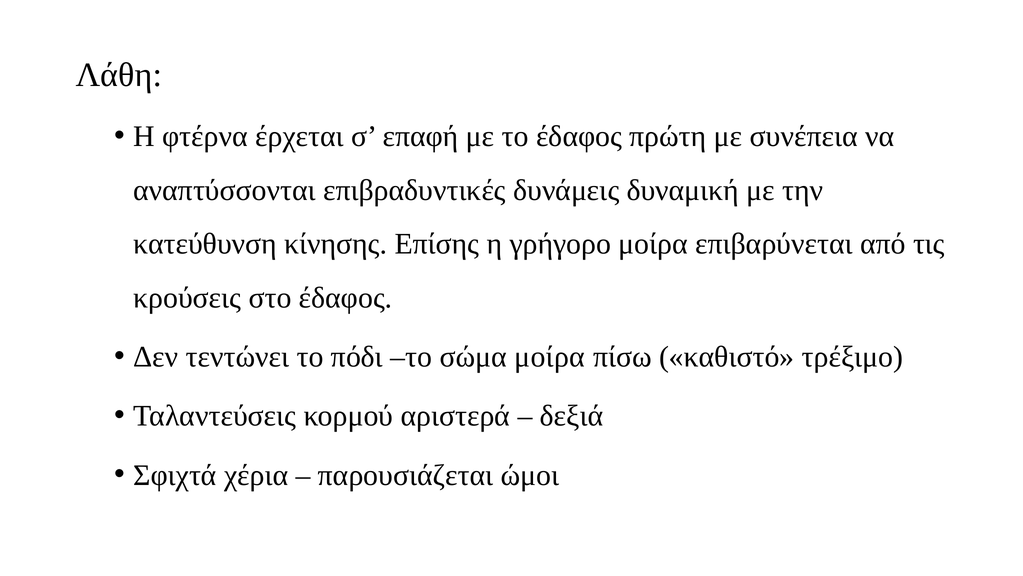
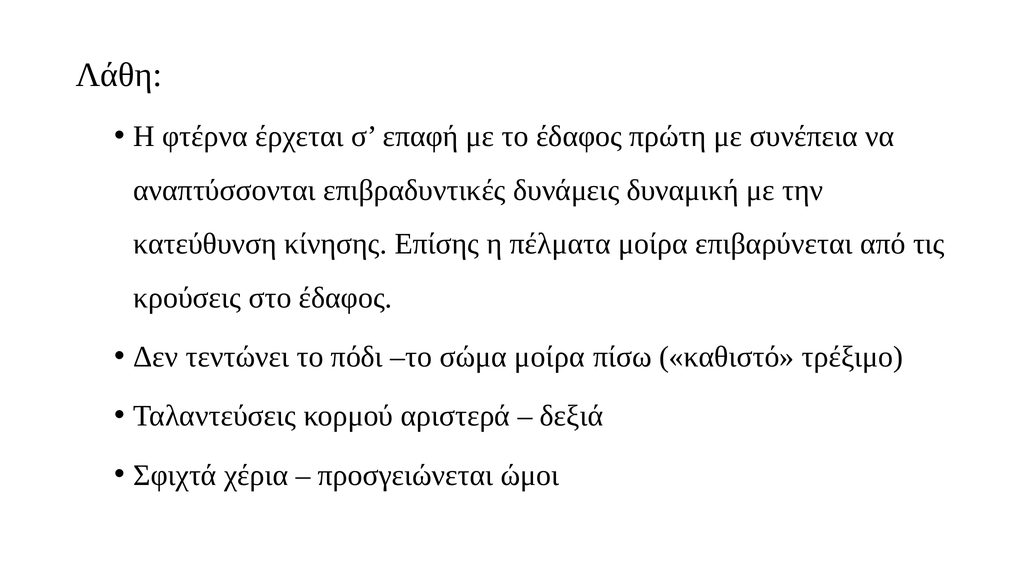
γρήγορο: γρήγορο -> πέλματα (560, 244)
παρουσιάζεται: παρουσιάζεται -> προσγειώνεται (406, 475)
